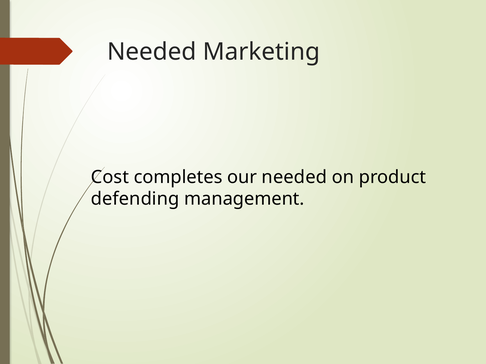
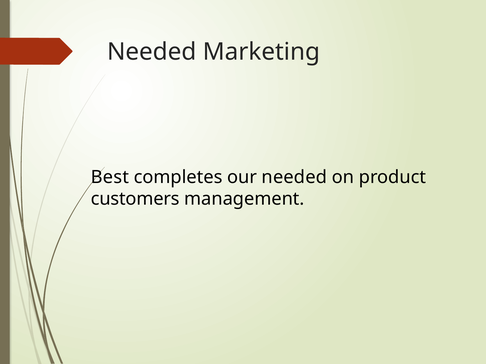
Cost: Cost -> Best (110, 177)
defending: defending -> customers (135, 199)
